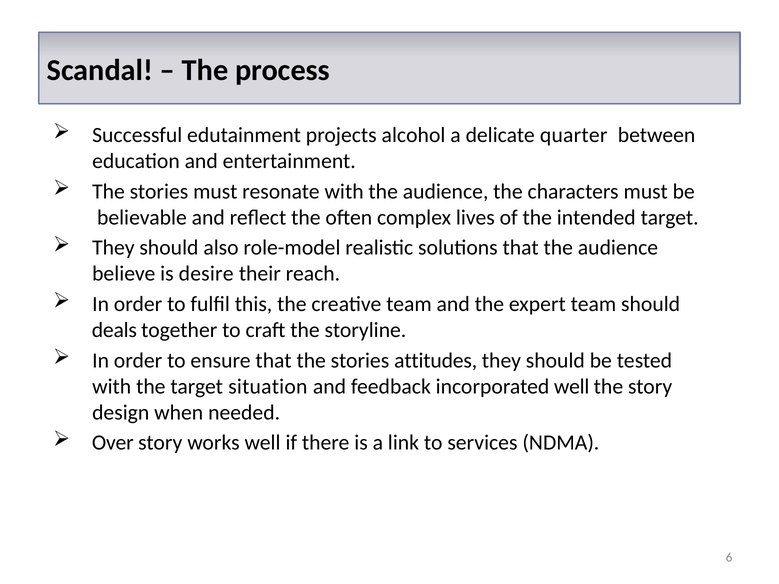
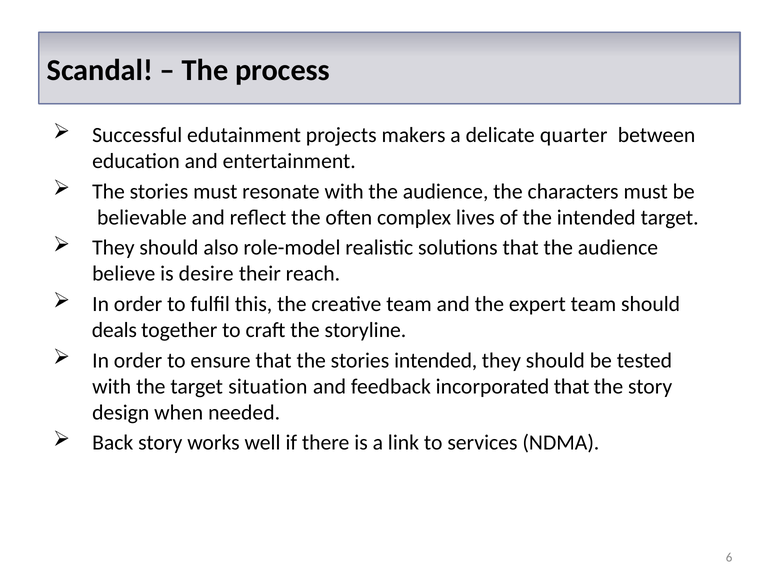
alcohol: alcohol -> makers (414, 135)
stories attitudes: attitudes -> intended (436, 361)
incorporated well: well -> that (572, 387)
Over: Over -> Back (113, 443)
